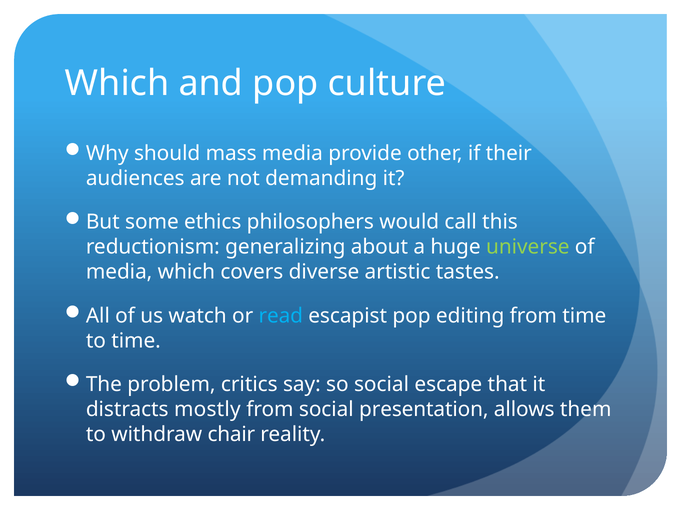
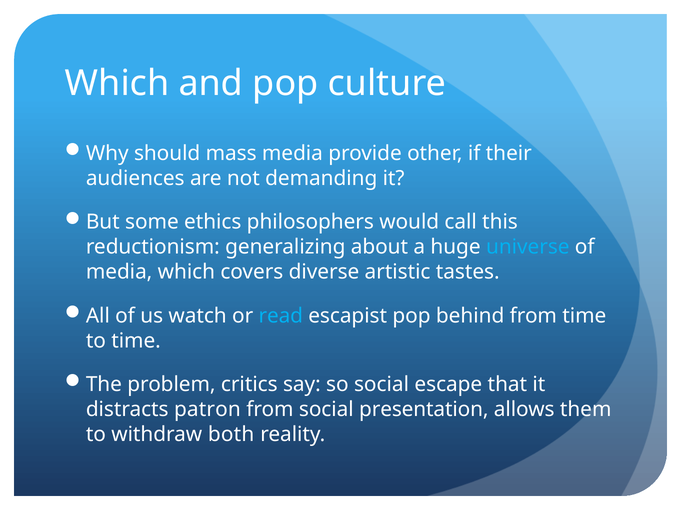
universe colour: light green -> light blue (528, 247)
editing: editing -> behind (470, 316)
mostly: mostly -> patron (207, 410)
chair: chair -> both (231, 435)
